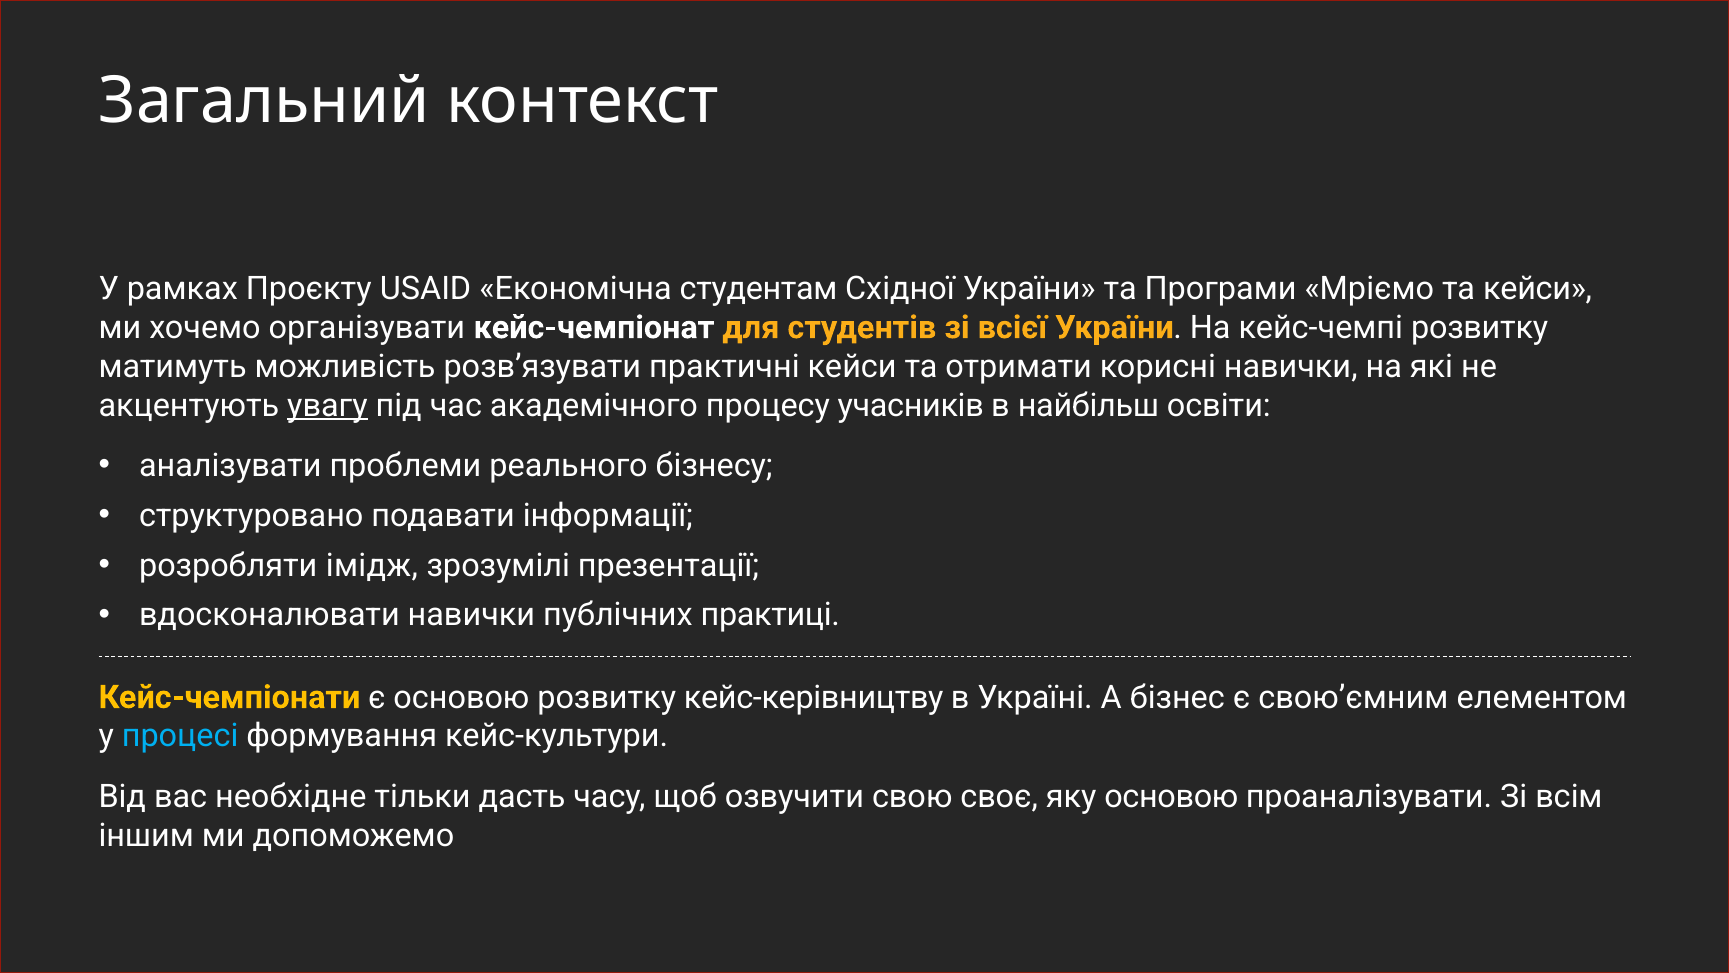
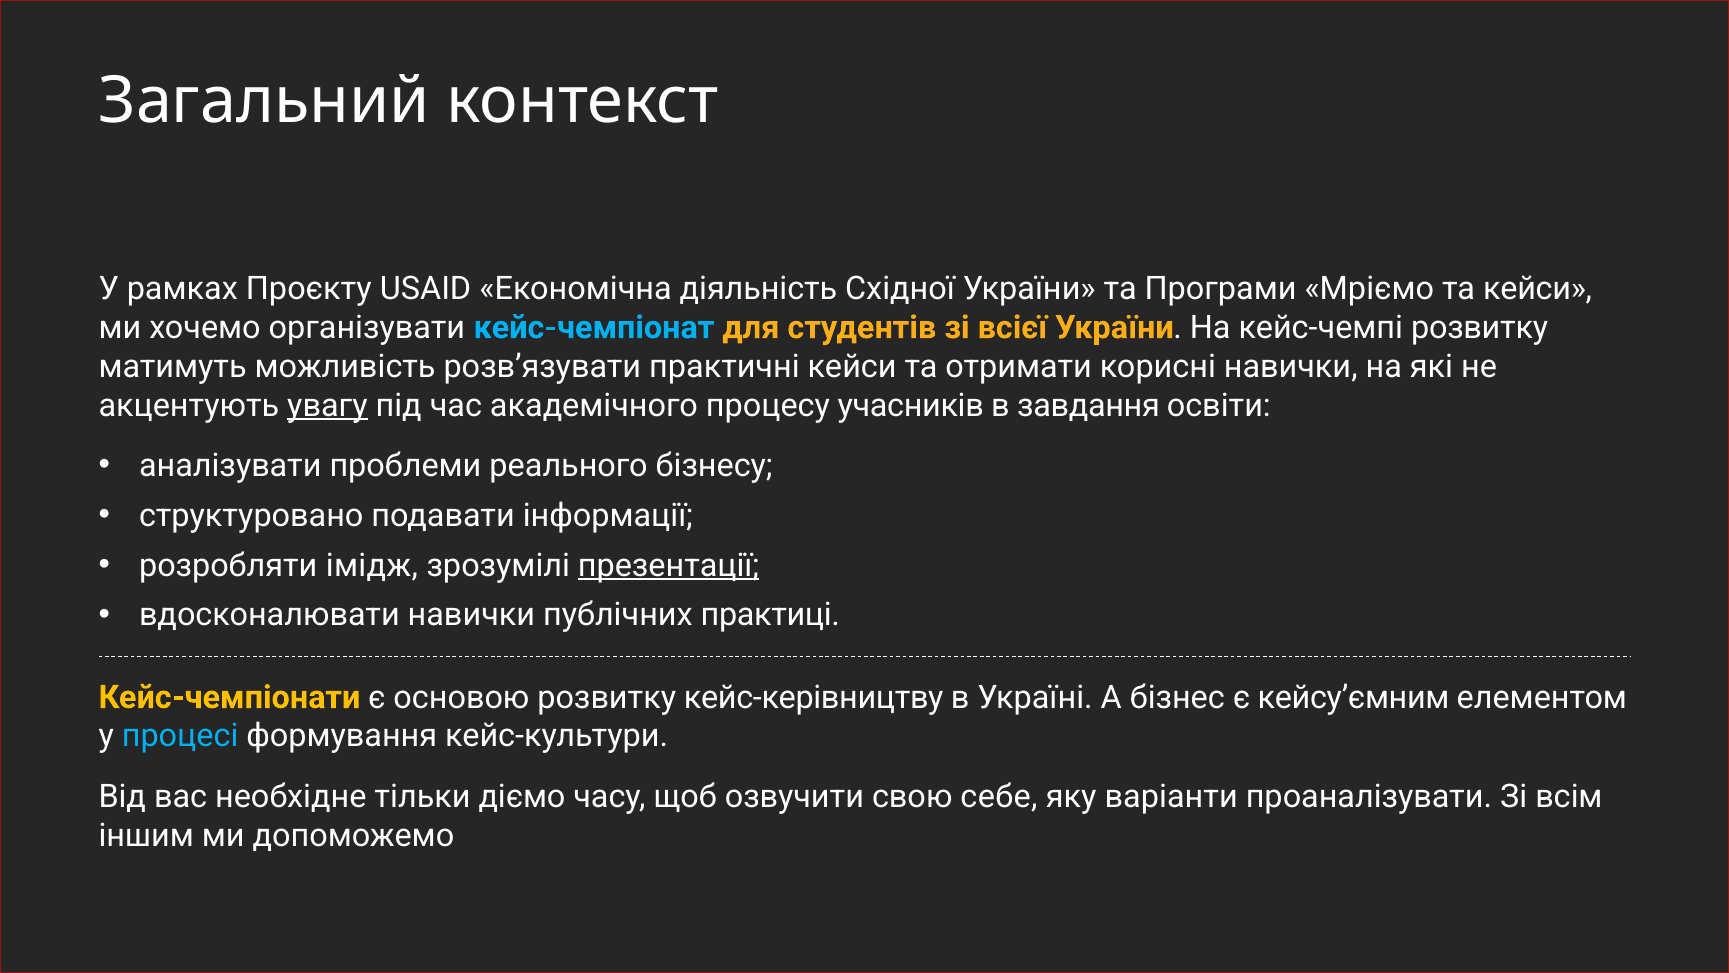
студентам: студентам -> діяльність (758, 288)
кейс-чемпіонат colour: white -> light blue (594, 327)
найбільш: найбільш -> завдання (1089, 405)
презентації underline: none -> present (669, 565)
свою’ємним: свою’ємним -> кейсу’ємним (1354, 697)
дасть: дасть -> діємо (522, 796)
своє: своє -> себе (999, 796)
яку основою: основою -> варіанти (1171, 796)
